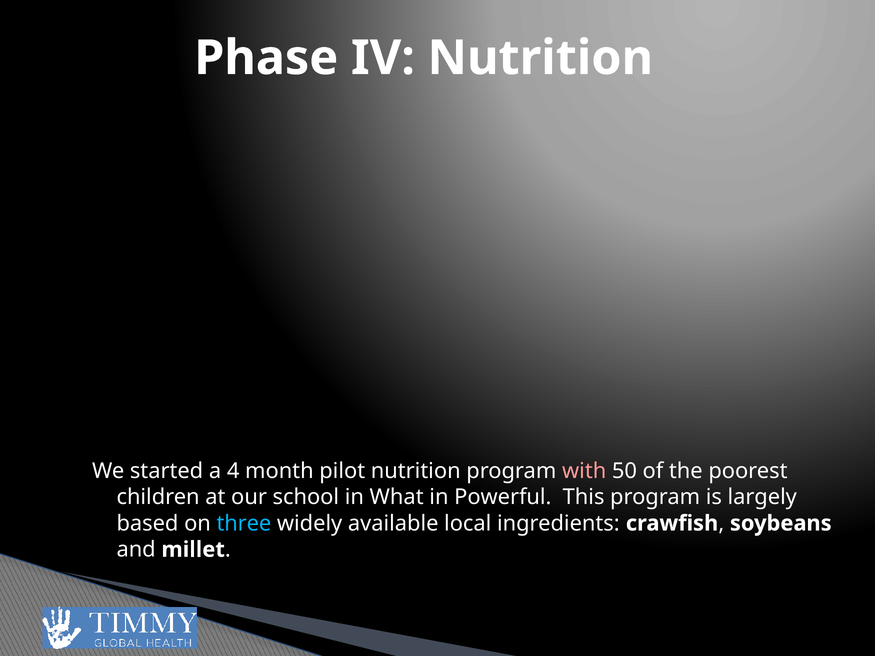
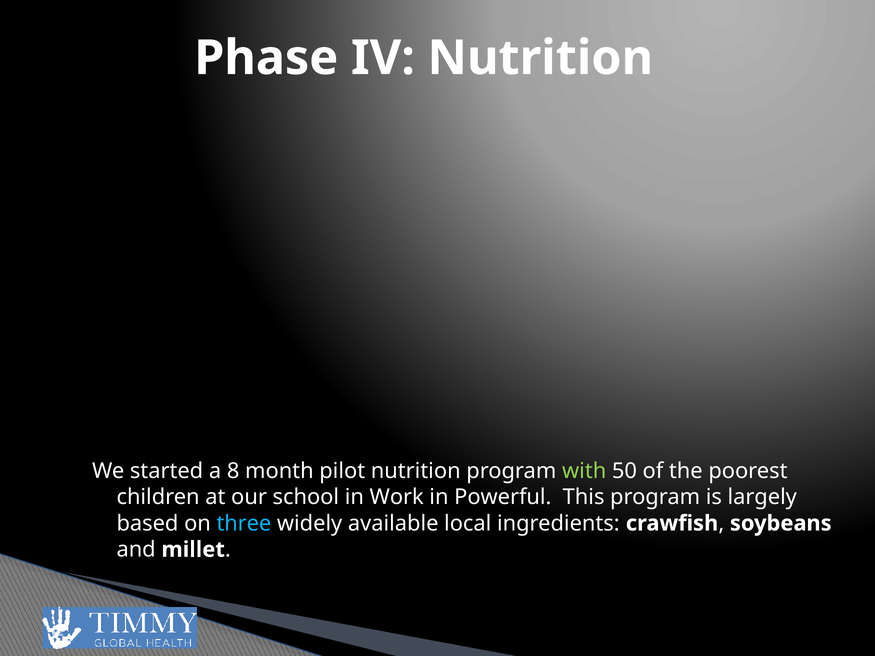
4: 4 -> 8 (233, 471)
with colour: pink -> light green (584, 471)
What: What -> Work (397, 497)
